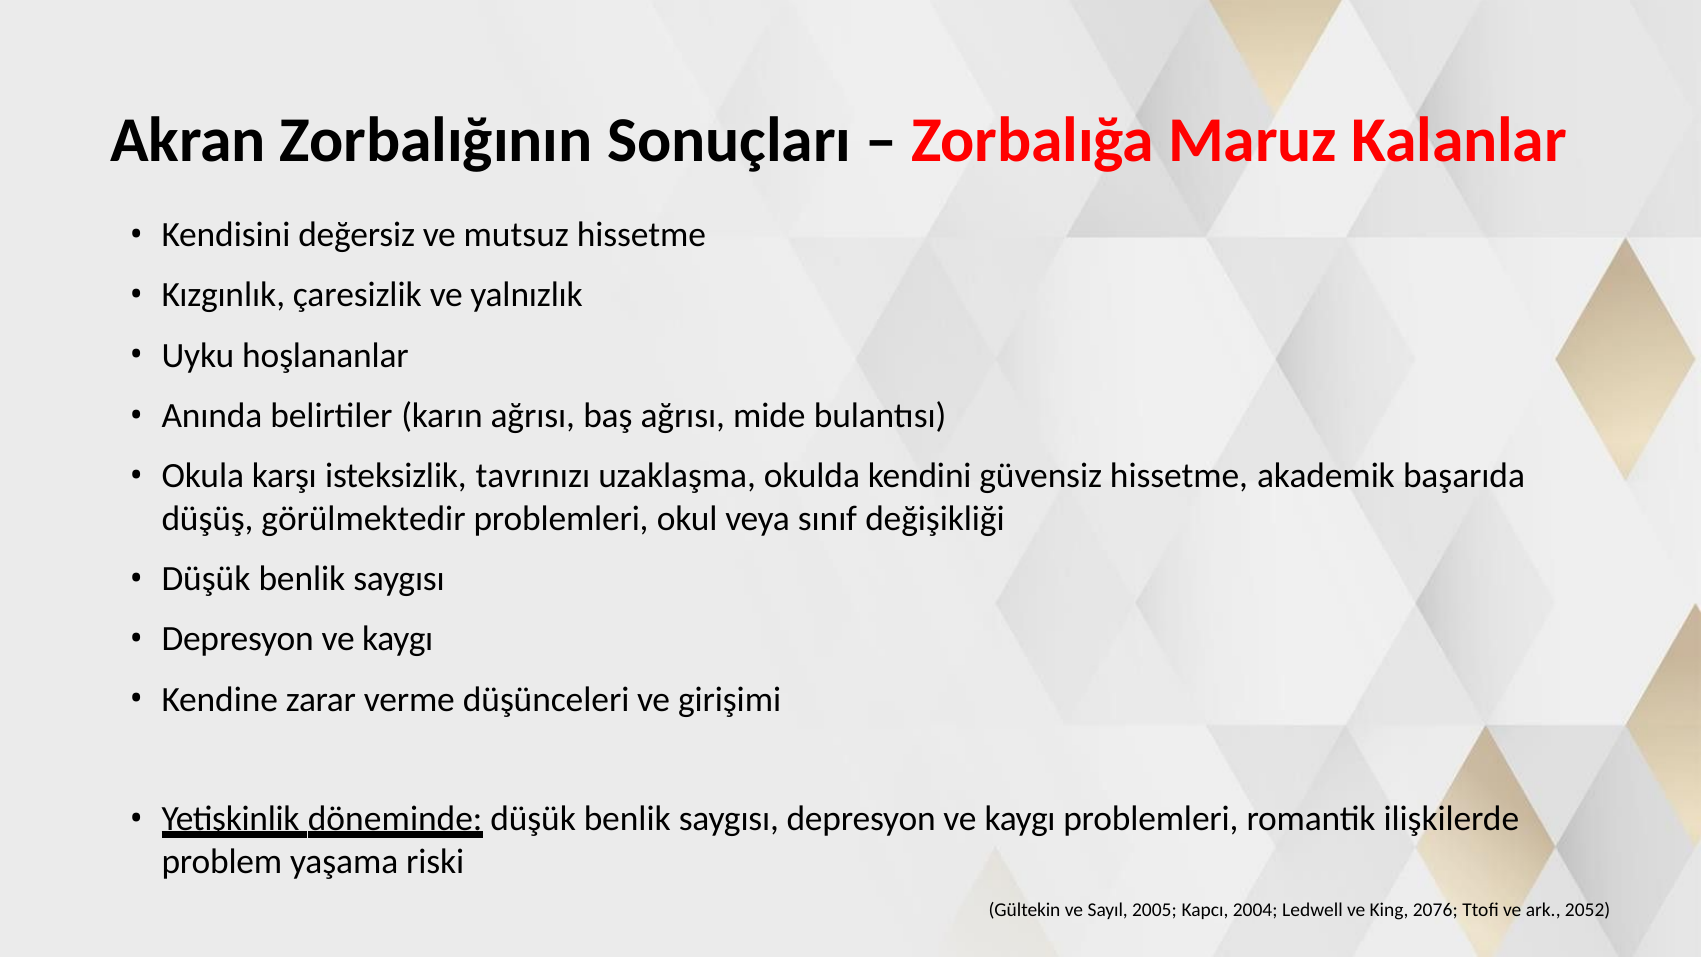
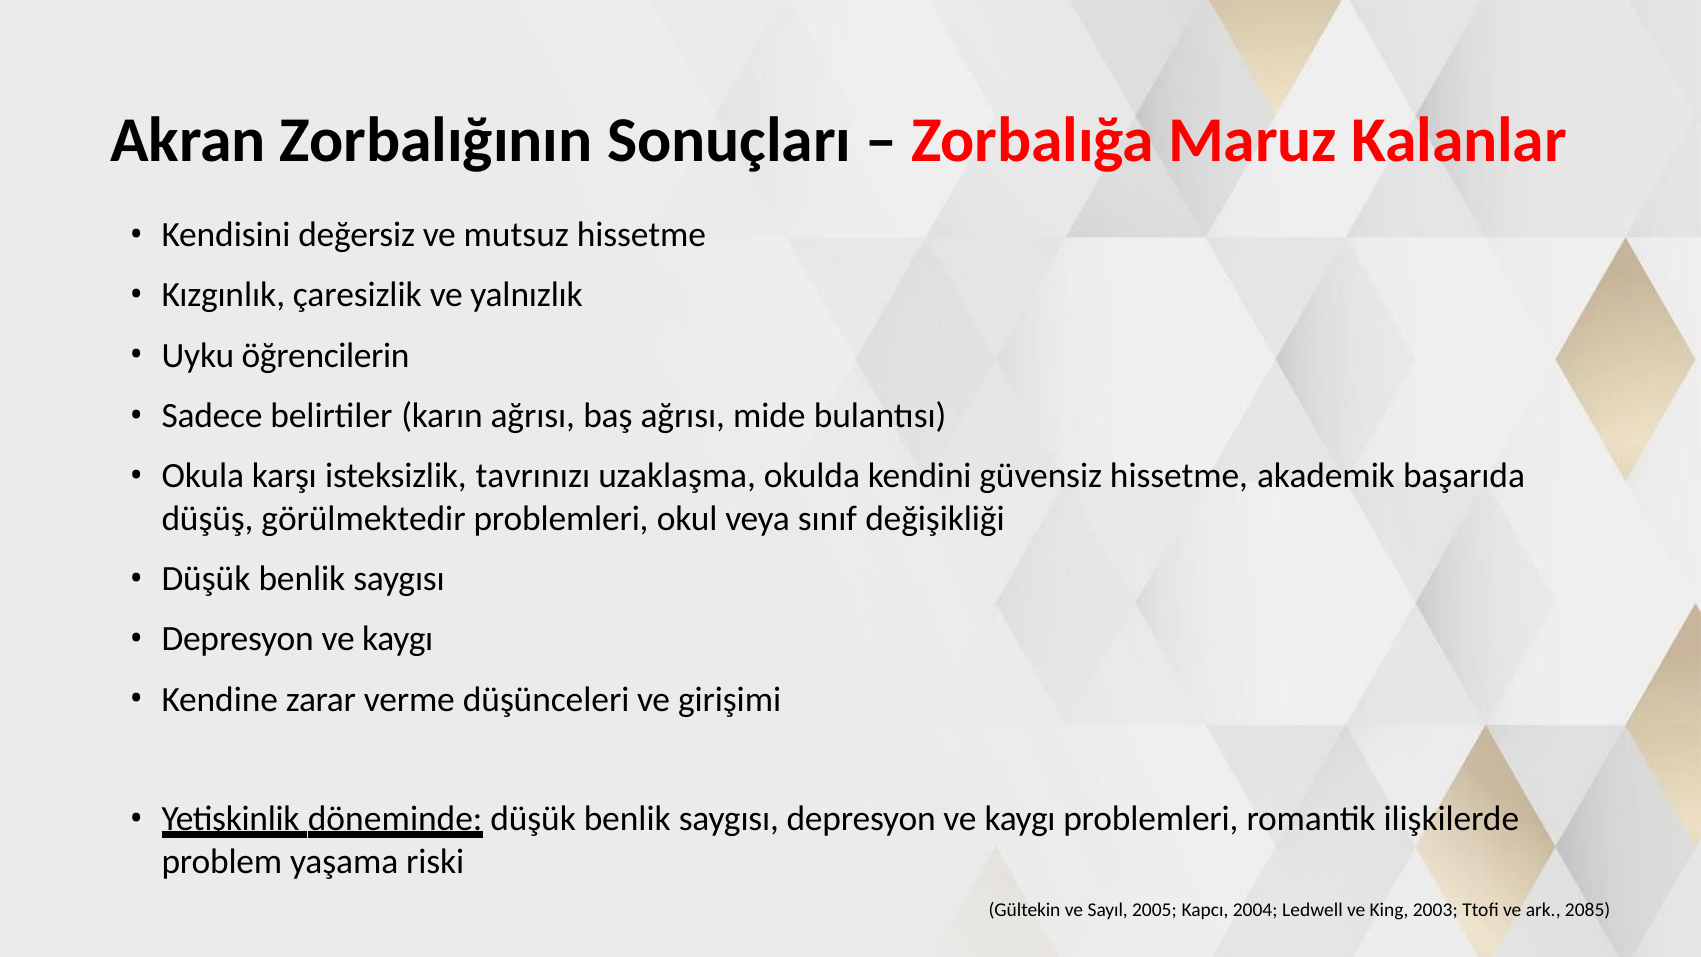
hoşlananlar: hoşlananlar -> öğrencilerin (326, 355)
Anında: Anında -> Sadece (212, 416)
2076: 2076 -> 2003 (1435, 910)
2052: 2052 -> 2085 (1588, 910)
